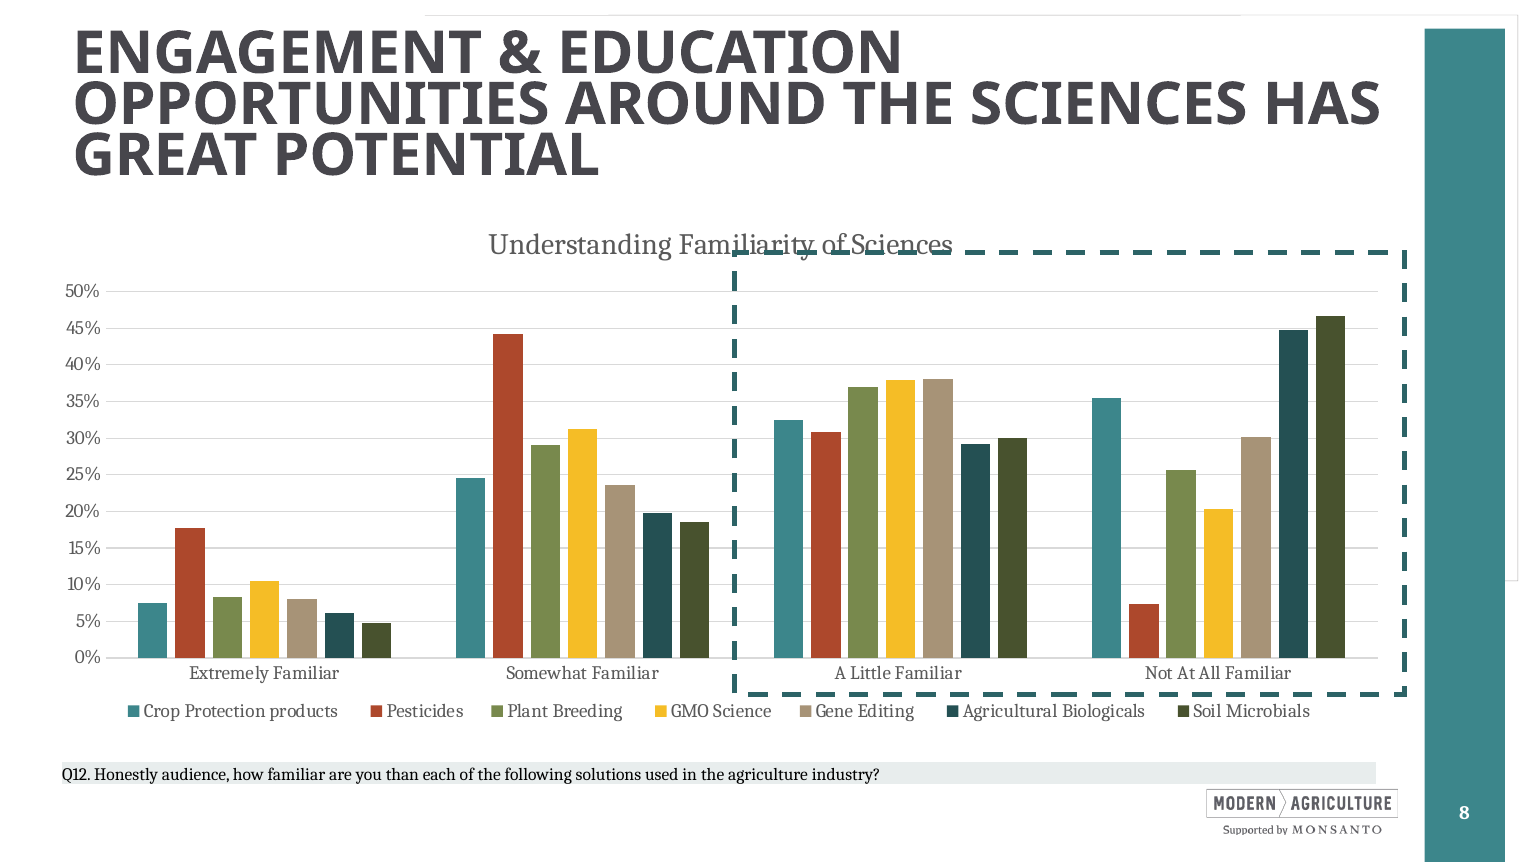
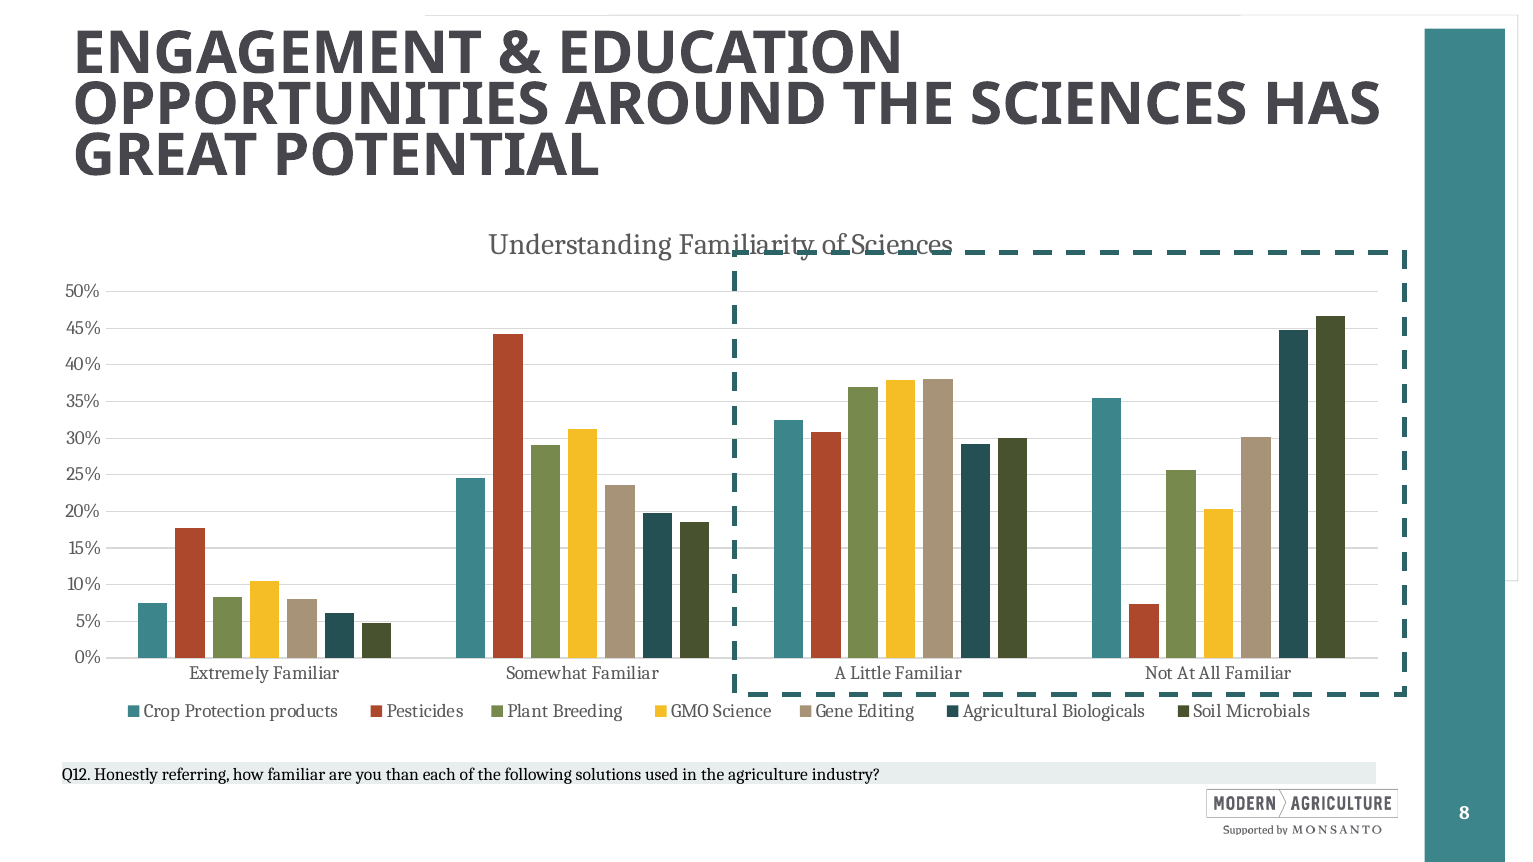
audience: audience -> referring (196, 775)
